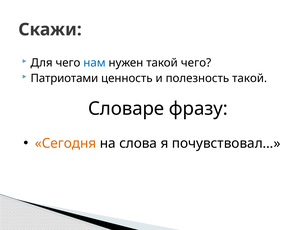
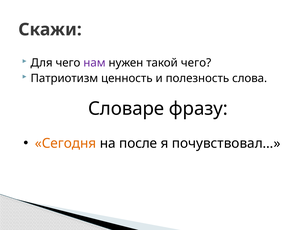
нам colour: blue -> purple (94, 63)
Патриотами: Патриотами -> Патриотизм (64, 78)
полезность такой: такой -> слова (250, 78)
слова: слова -> после (138, 143)
